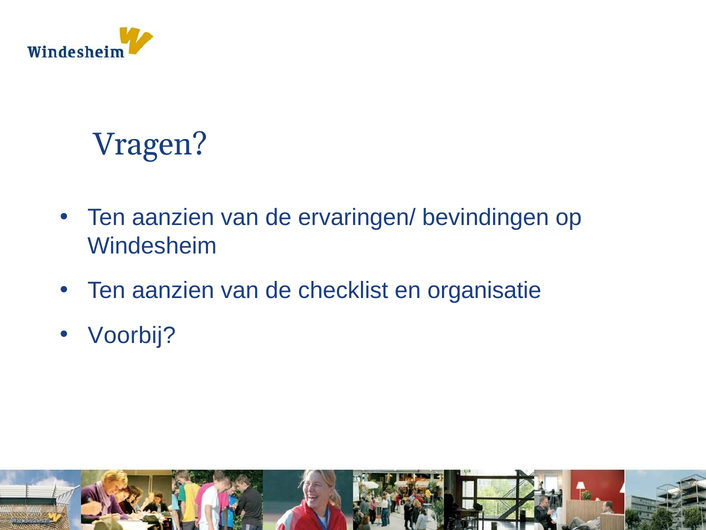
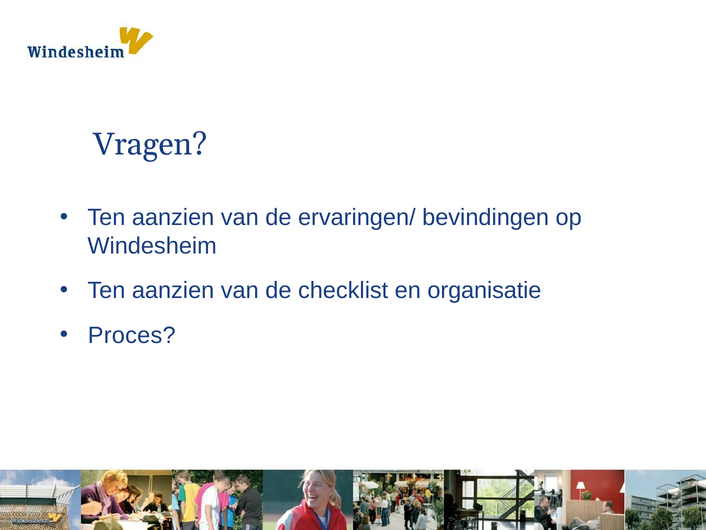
Voorbij: Voorbij -> Proces (132, 335)
